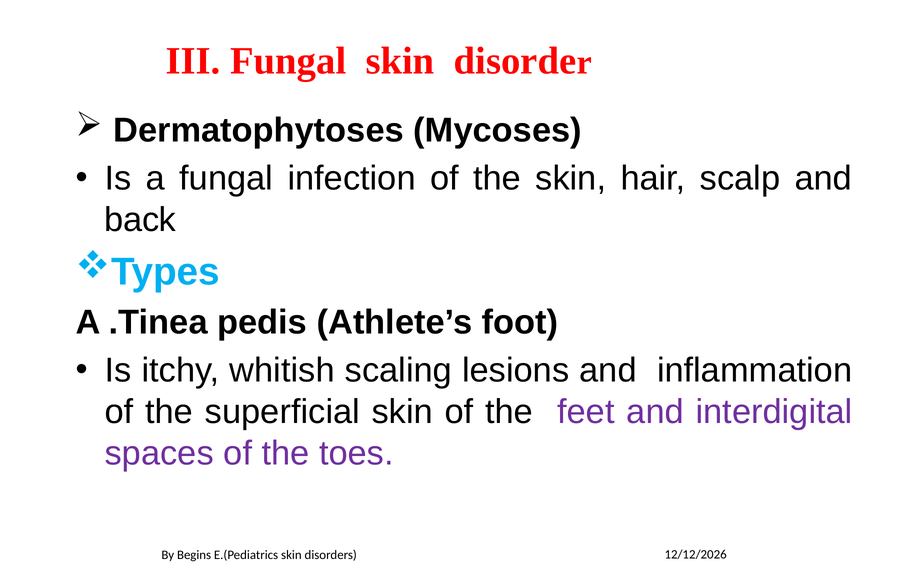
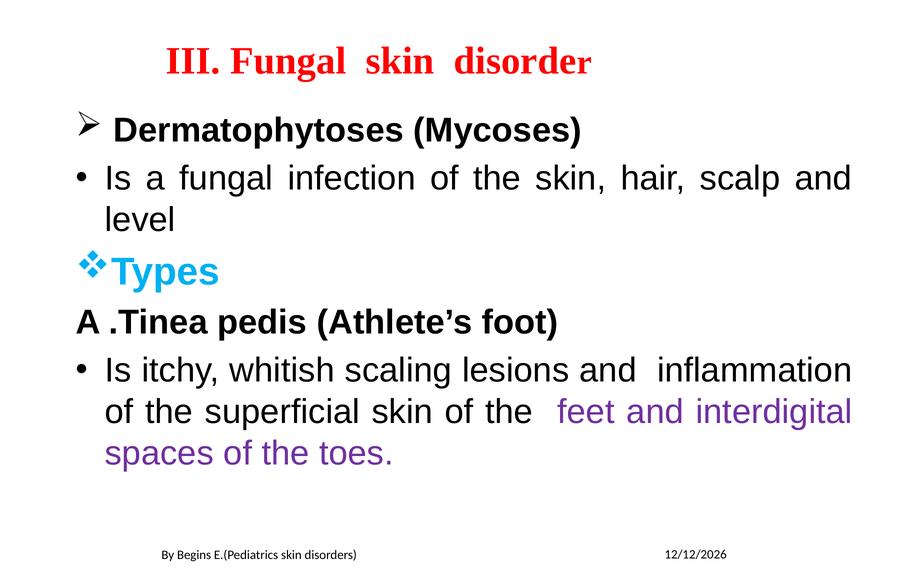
back: back -> level (140, 220)
